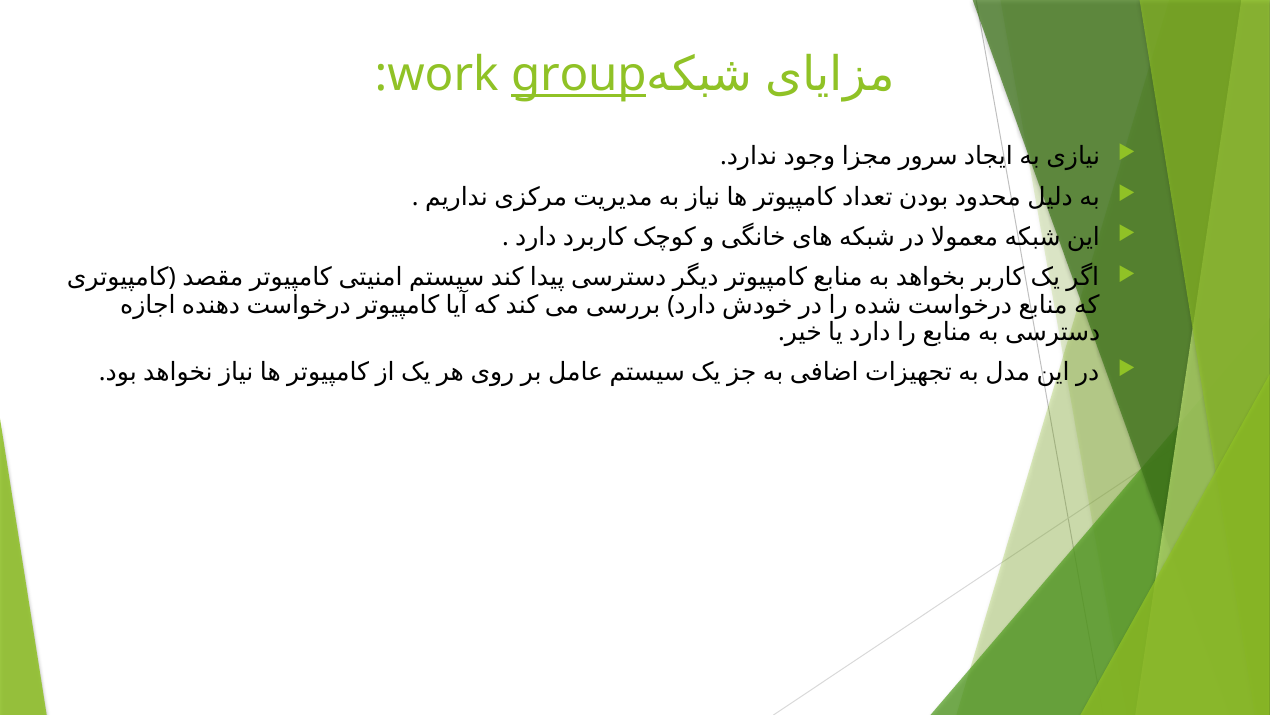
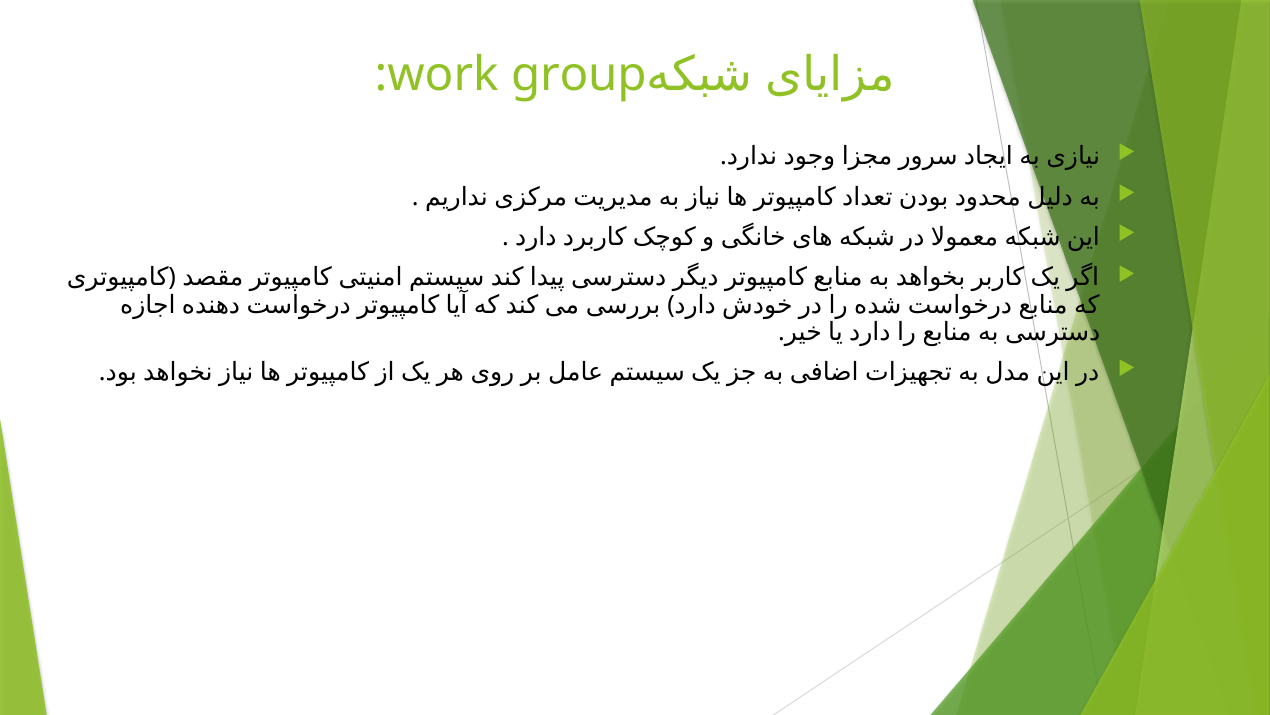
group underline: present -> none (579, 75)
